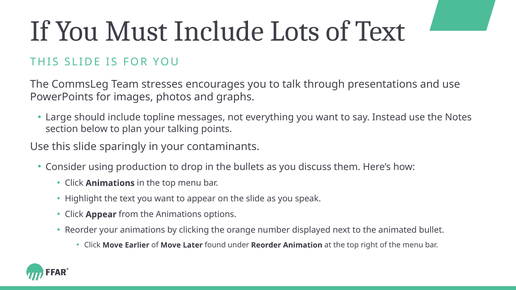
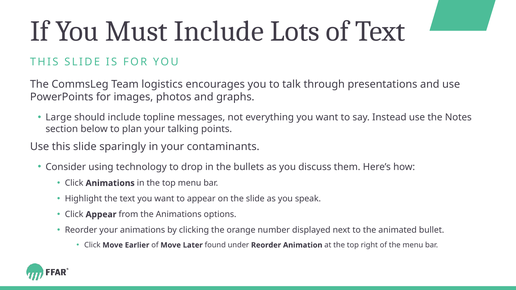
stresses: stresses -> logistics (162, 84)
production: production -> technology (141, 167)
